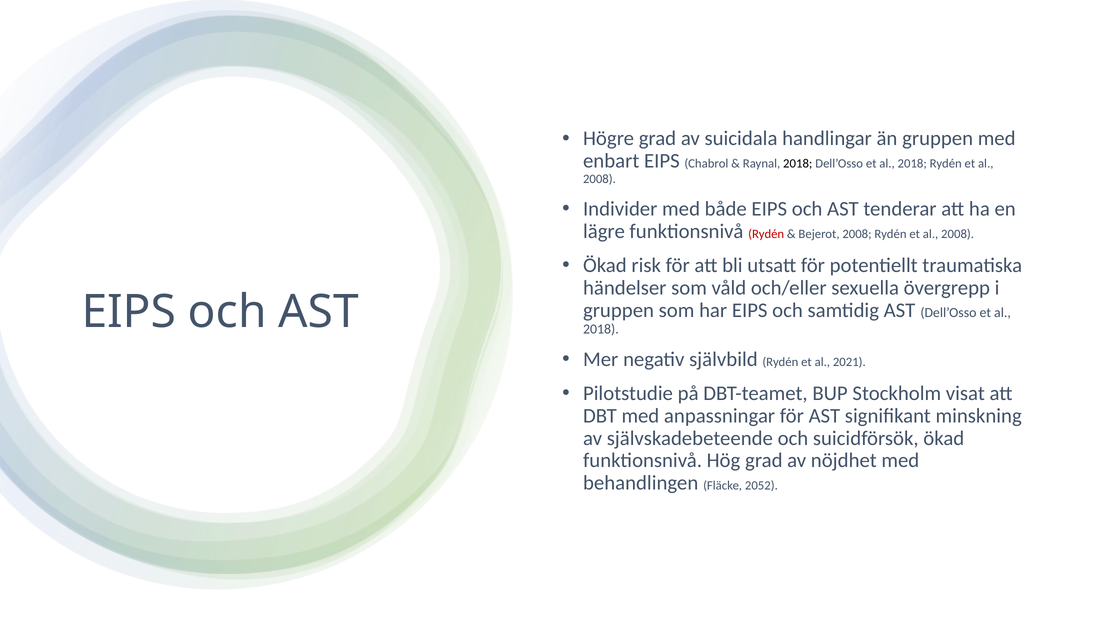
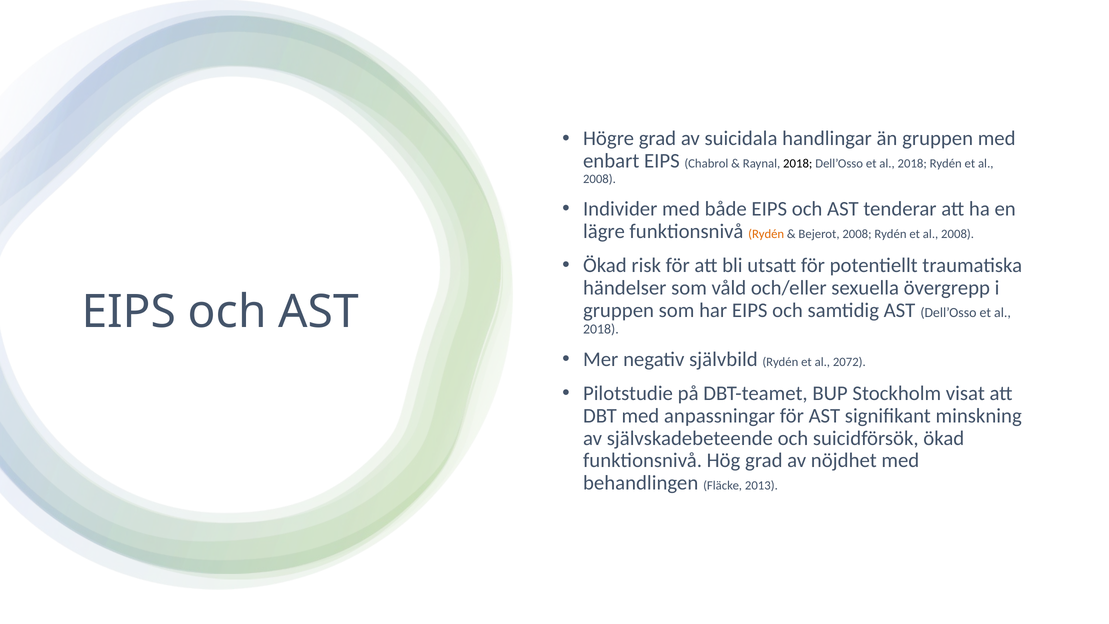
Rydén colour: red -> orange (766, 234)
2021: 2021 -> 2072 (849, 362)
2052: 2052 -> 2013 (761, 486)
